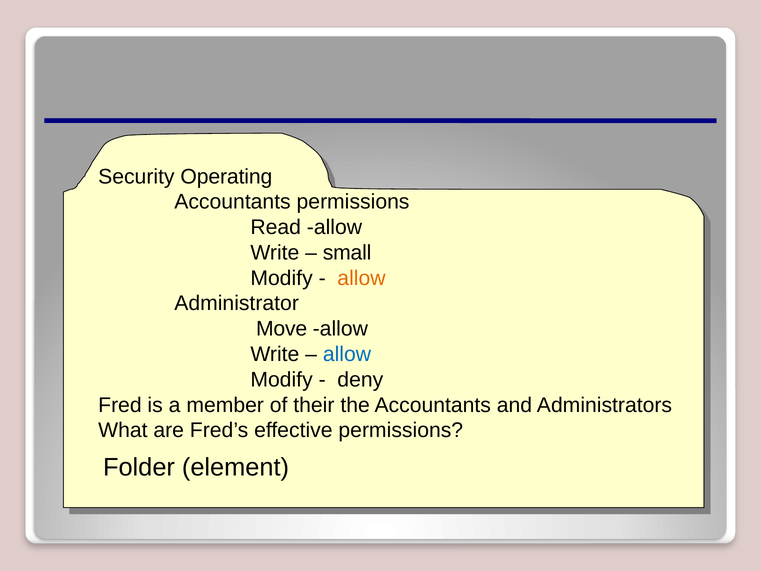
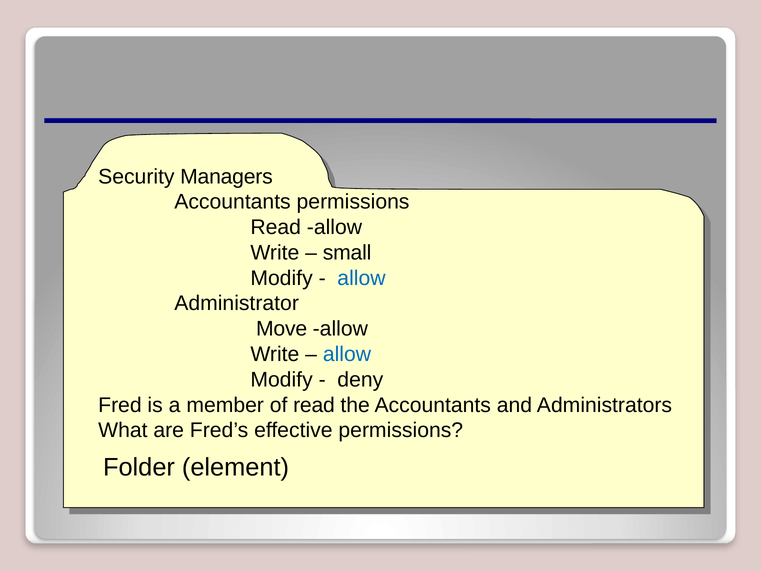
Operating: Operating -> Managers (226, 176)
allow colour: orange -> blue (361, 278)
of their: their -> read (314, 405)
